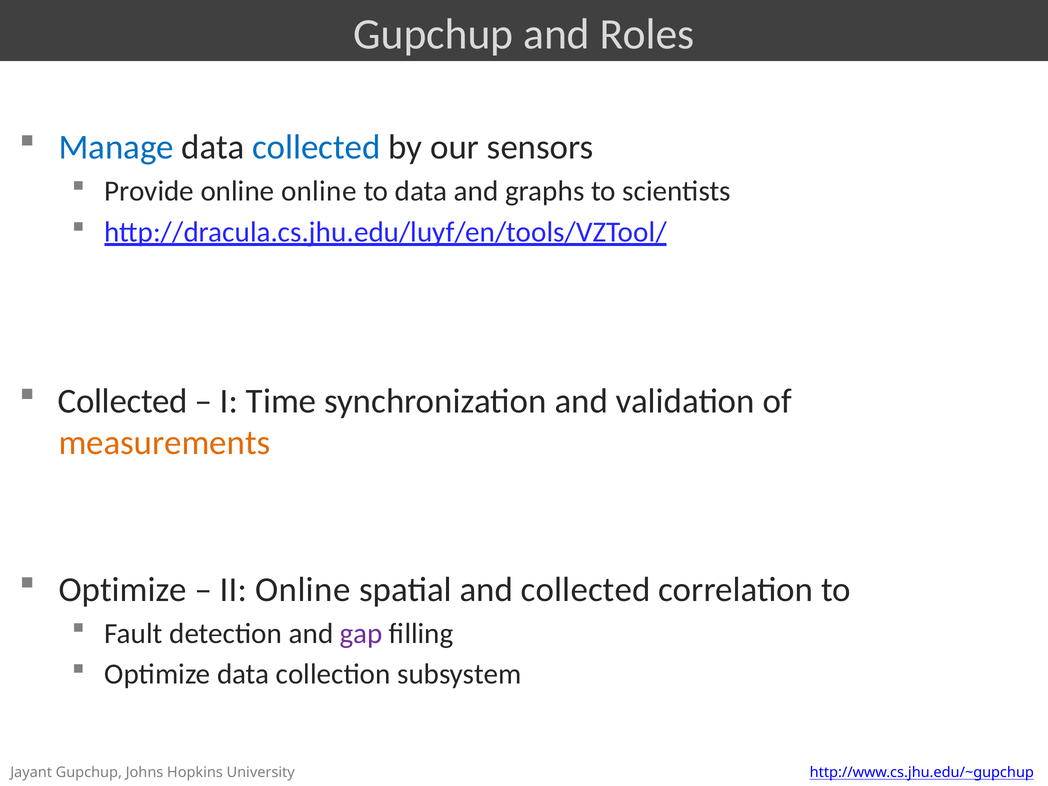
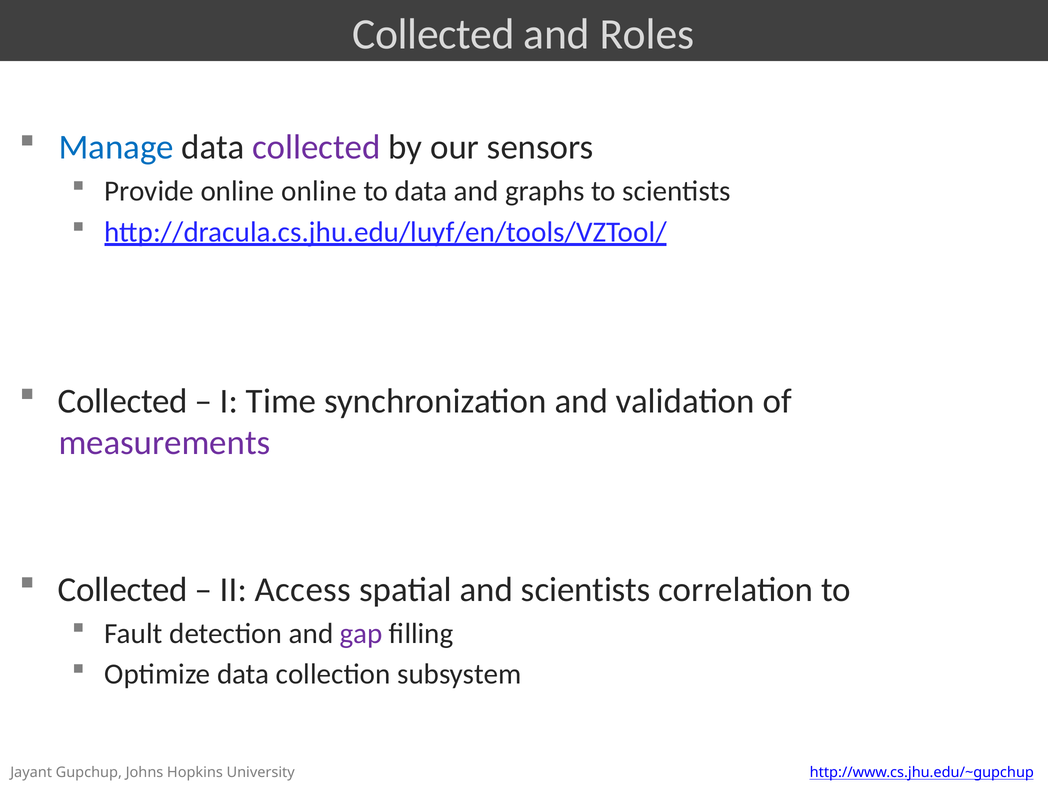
Gupchup: Gupchup -> Collected (434, 34)
collected colour: blue -> purple (316, 147)
measurements colour: orange -> purple (164, 443)
Optimize: Optimize -> Collected (123, 590)
II Online: Online -> Access (303, 590)
and collected: collected -> scientists (586, 590)
